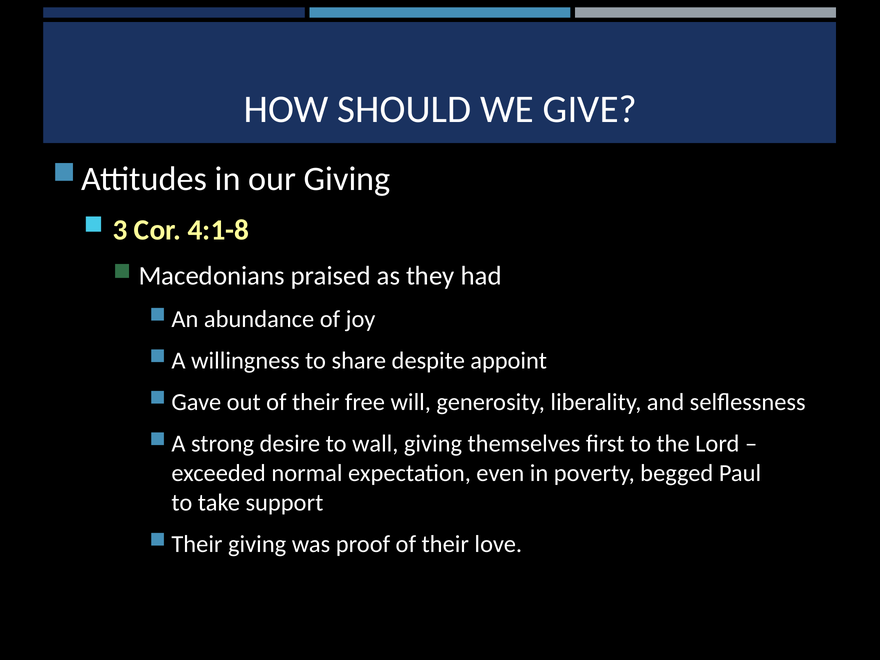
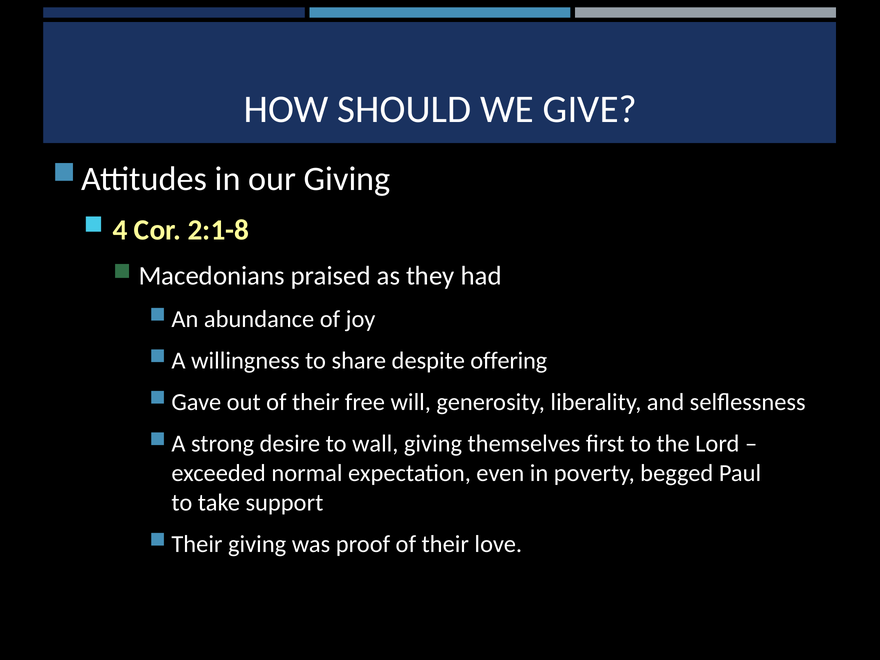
3: 3 -> 4 (120, 230)
4:1-8: 4:1-8 -> 2:1-8 (218, 230)
appoint: appoint -> offering (509, 361)
